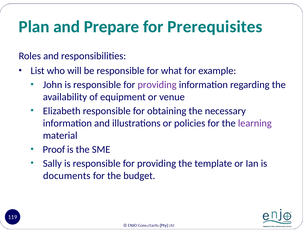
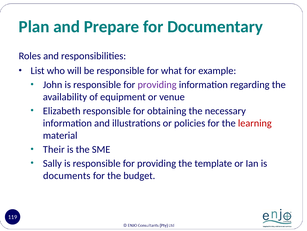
Prerequisites: Prerequisites -> Documentary (215, 27)
learning colour: purple -> red (255, 123)
Proof: Proof -> Their (54, 149)
